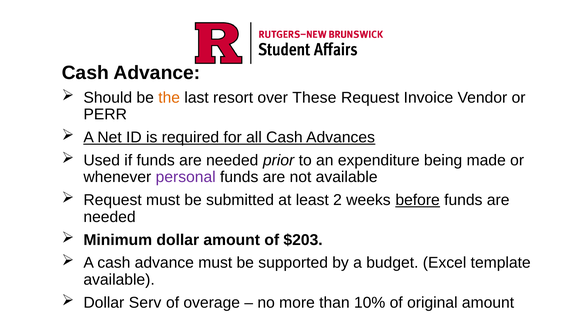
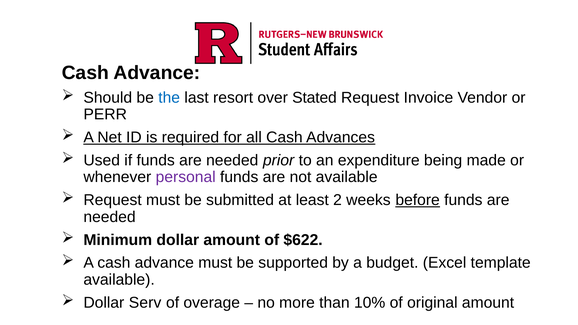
the colour: orange -> blue (169, 98)
These: These -> Stated (315, 98)
$203: $203 -> $622 (303, 240)
